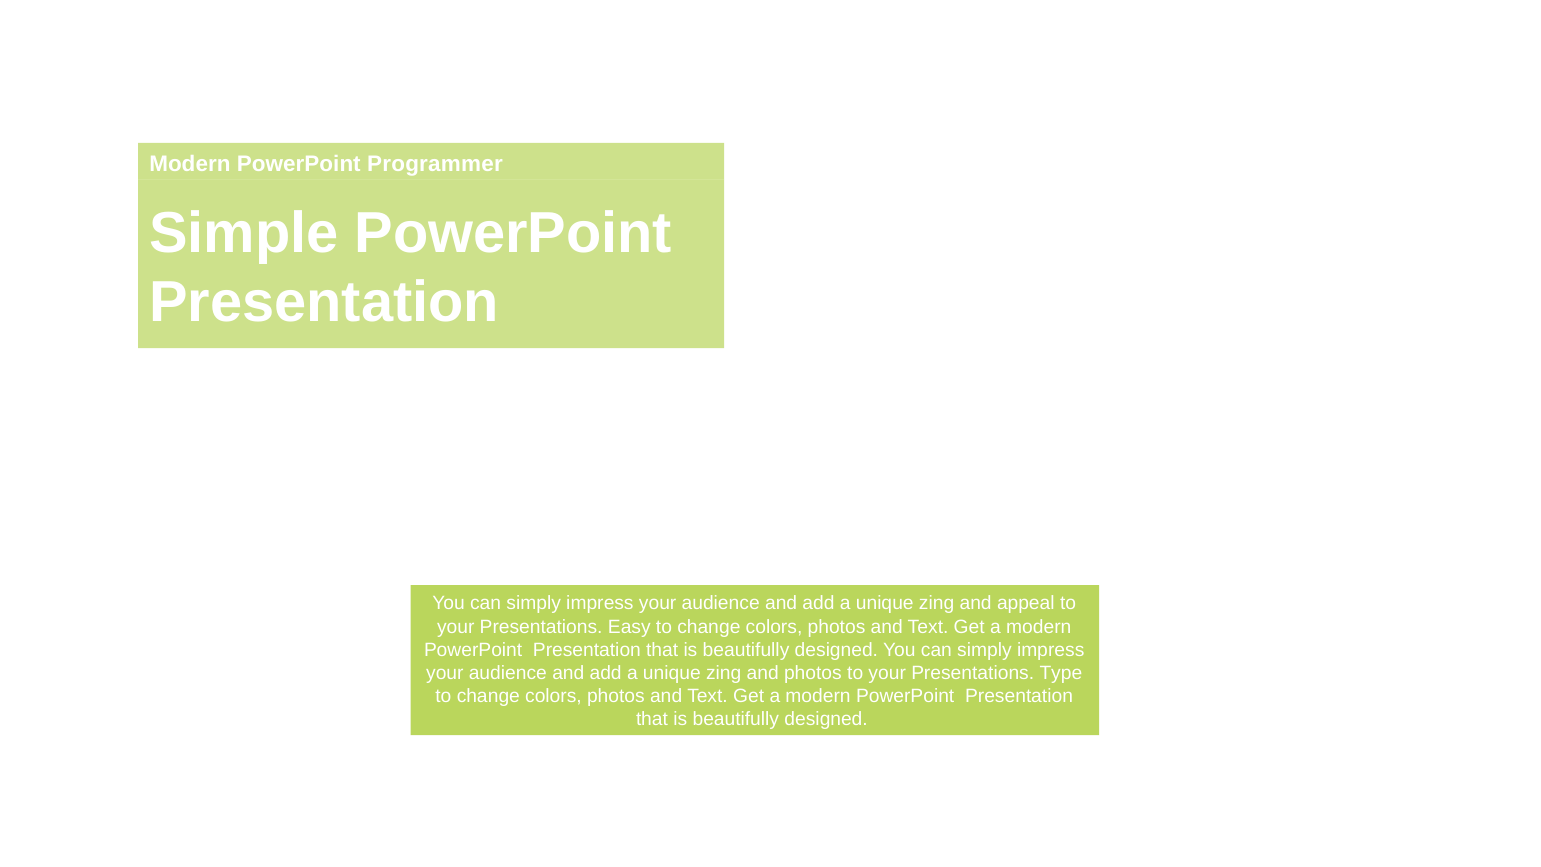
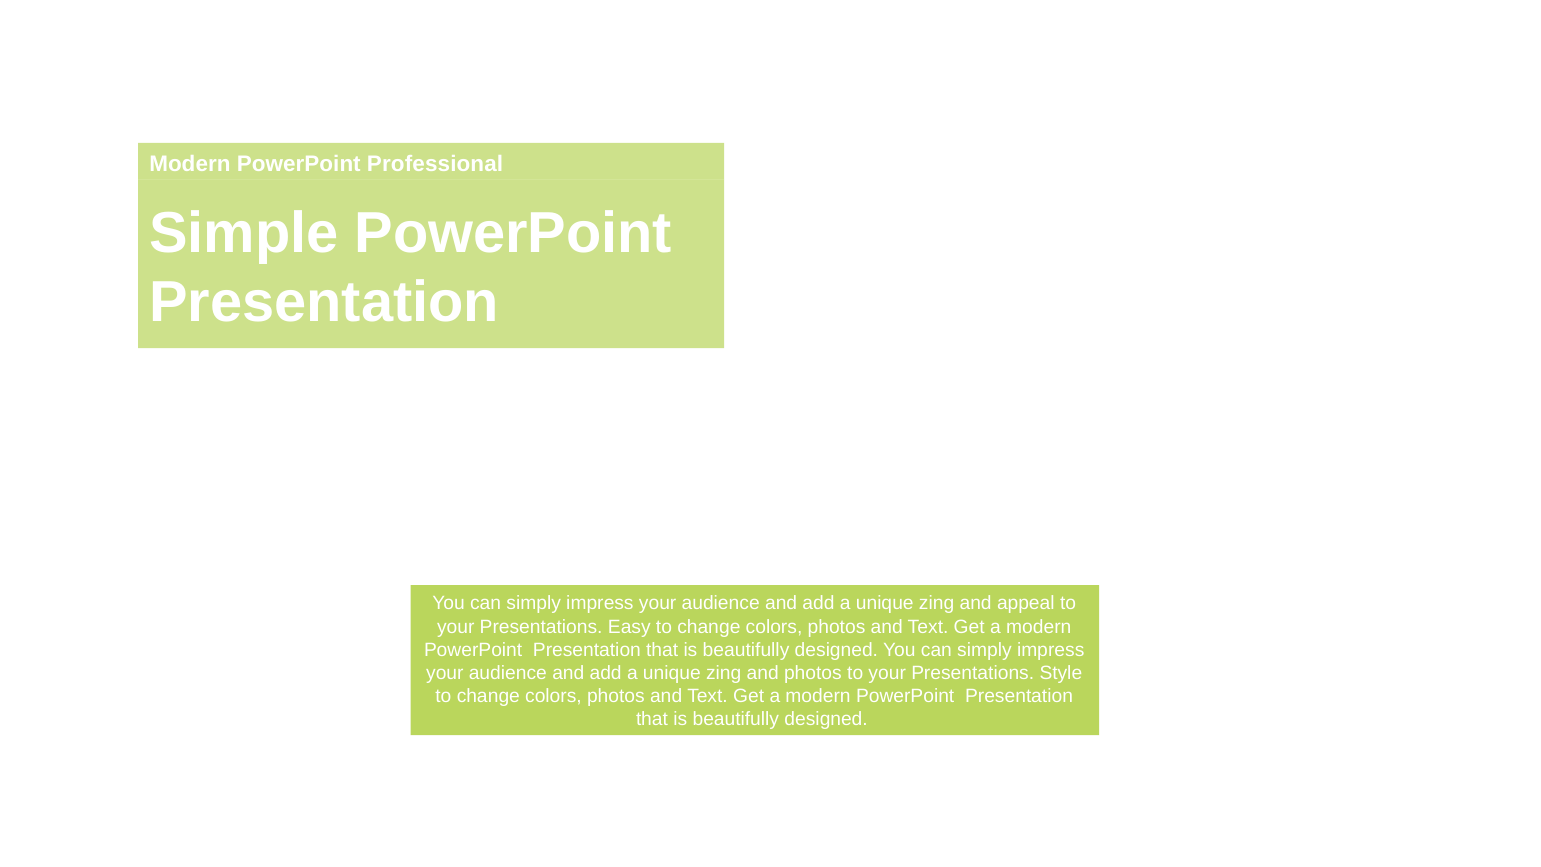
Programmer: Programmer -> Professional (435, 164)
Type: Type -> Style (1061, 673)
